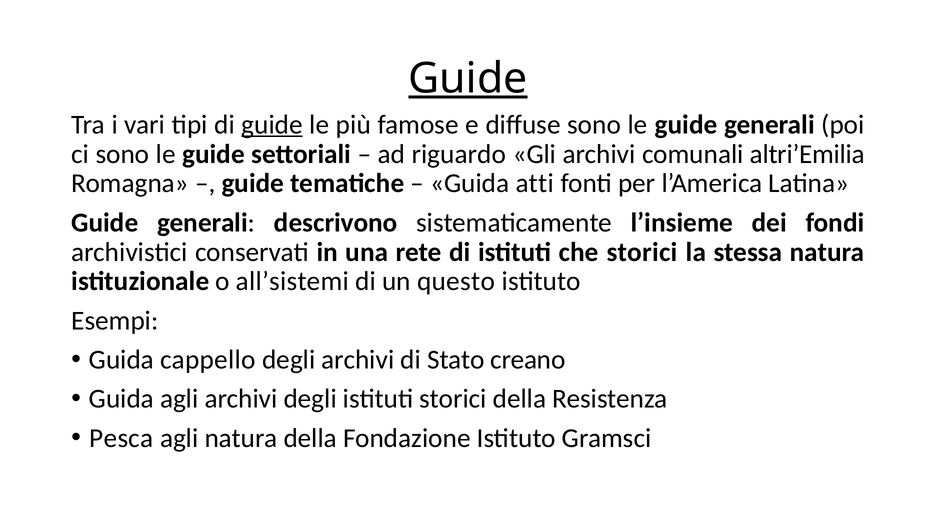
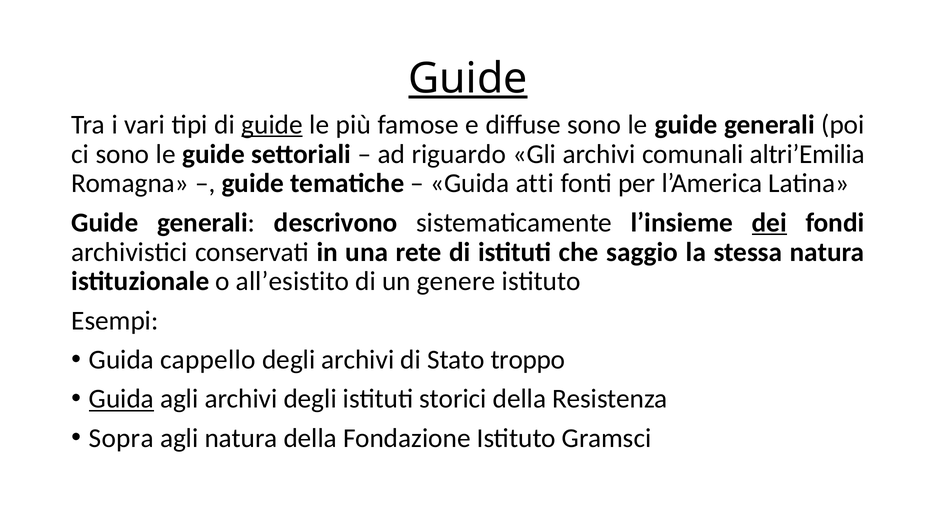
dei underline: none -> present (769, 223)
che storici: storici -> saggio (642, 252)
all’sistemi: all’sistemi -> all’esistito (293, 282)
questo: questo -> genere (456, 282)
creano: creano -> troppo (528, 360)
Guida underline: none -> present (121, 399)
Pesca: Pesca -> Sopra (121, 438)
